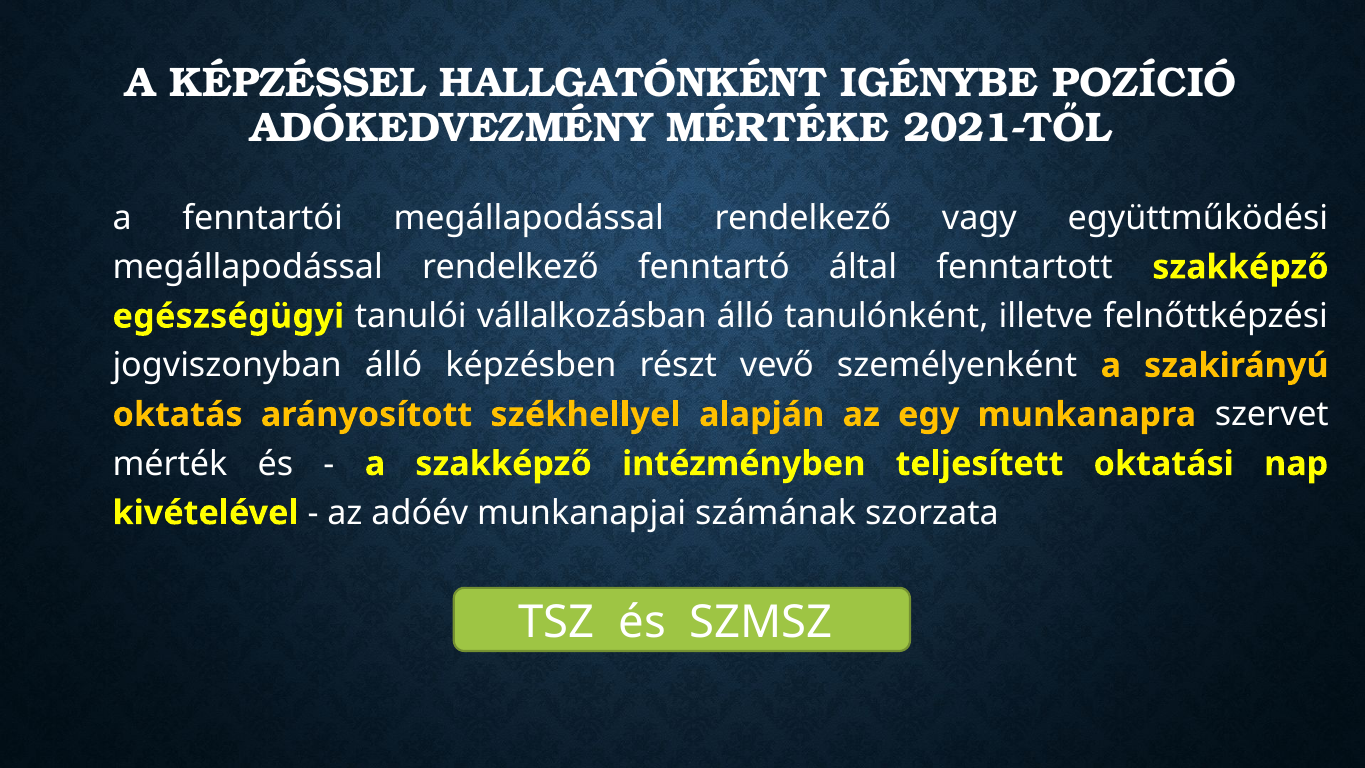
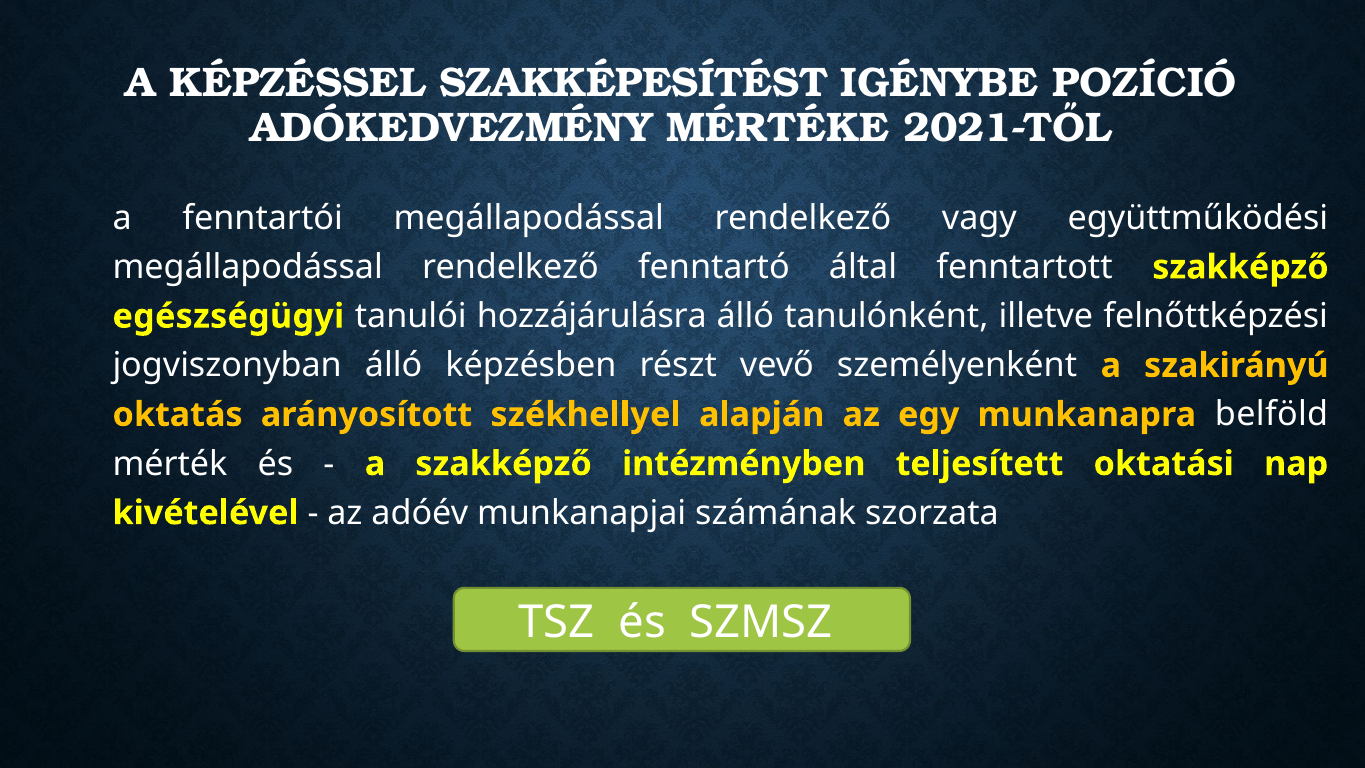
HALLGATÓNKÉNT: HALLGATÓNKÉNT -> SZAKKÉPESÍTÉST (634, 83)
vállalkozásban: vállalkozásban -> hozzájárulásra (592, 316)
szervet: szervet -> belföld (1272, 415)
